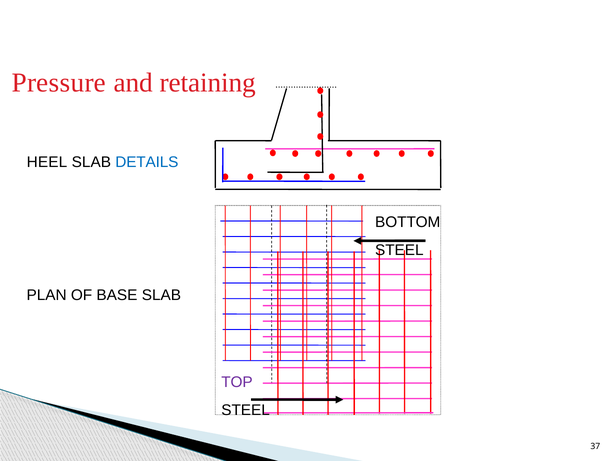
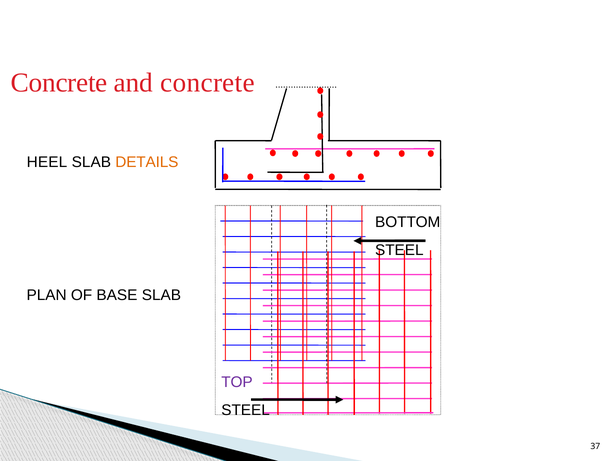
Pressure: Pressure -> Concrete (59, 83)
and retaining: retaining -> concrete (208, 83)
DETAILS colour: blue -> orange (147, 162)
